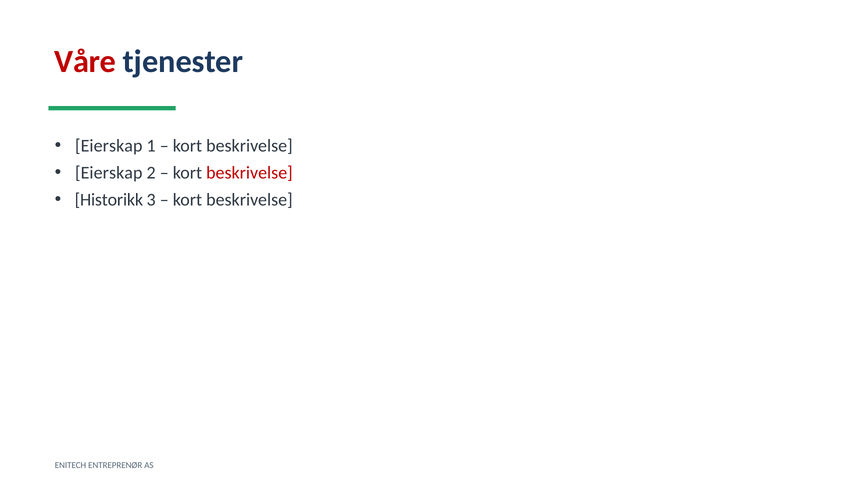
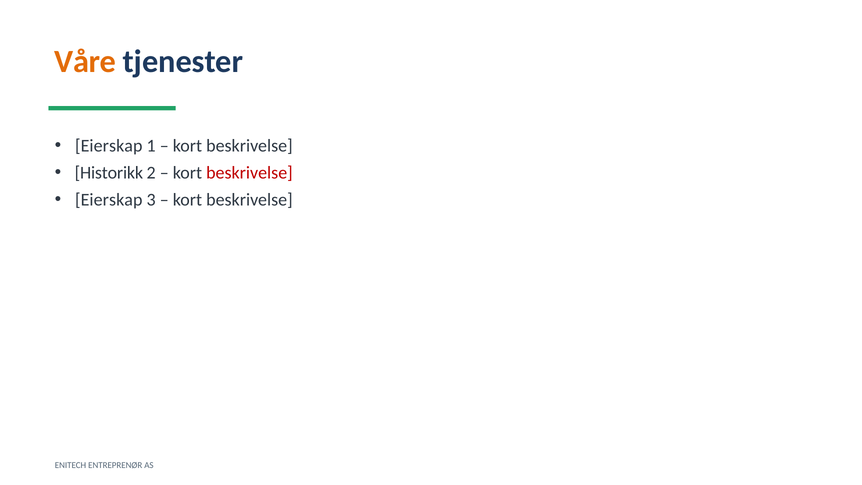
Våre colour: red -> orange (85, 62)
Eierskap: Eierskap -> Historikk (109, 173)
Historikk: Historikk -> Eierskap (109, 200)
